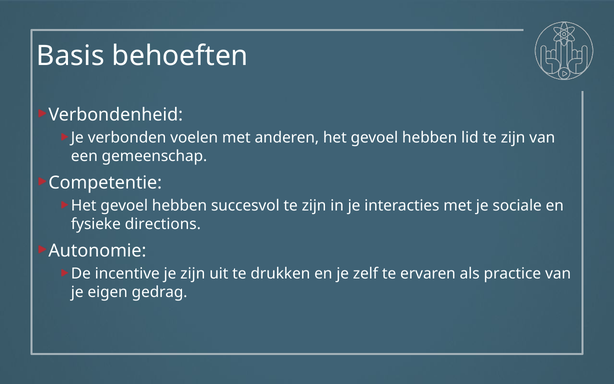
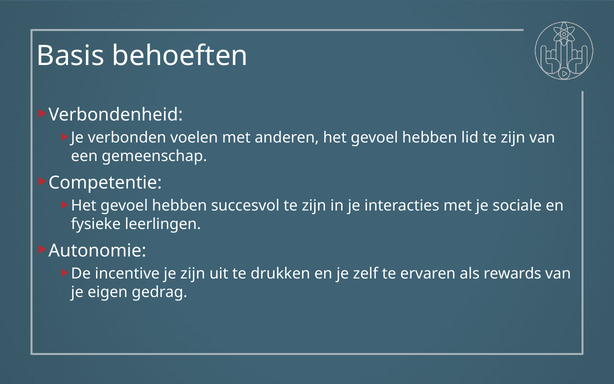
directions: directions -> leerlingen (163, 224)
practice: practice -> rewards (512, 274)
